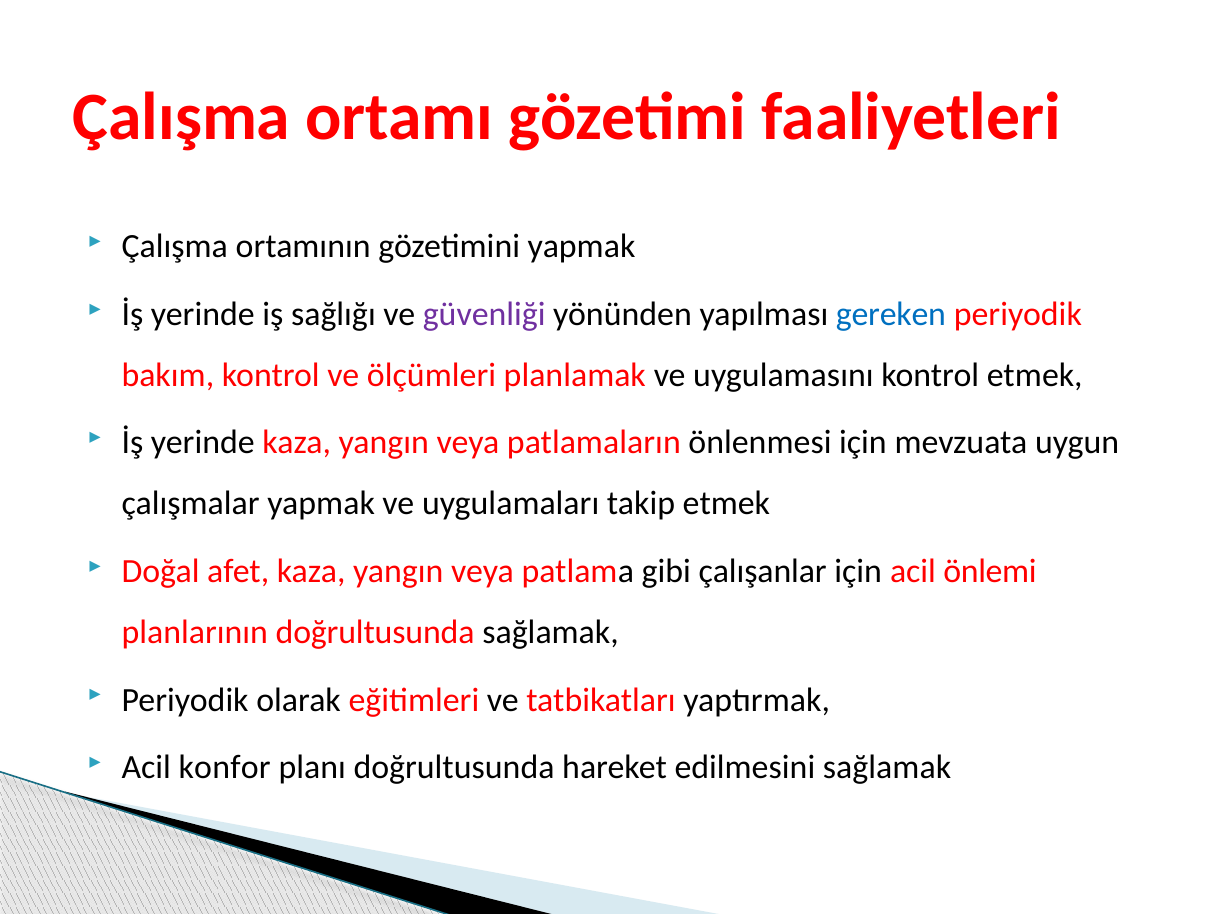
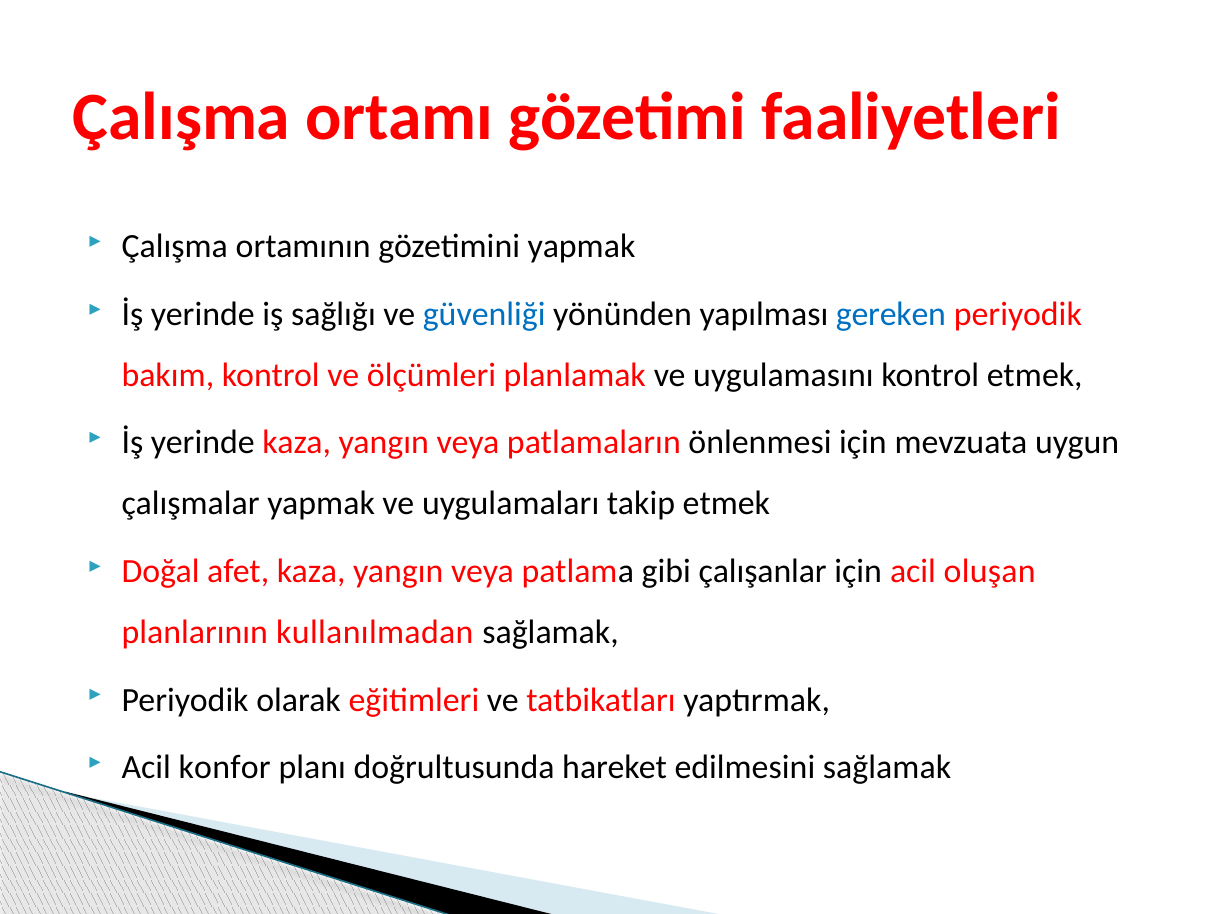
güvenliği colour: purple -> blue (484, 314)
önlemi: önlemi -> oluşan (990, 571)
planlarının doğrultusunda: doğrultusunda -> kullanılmadan (375, 632)
